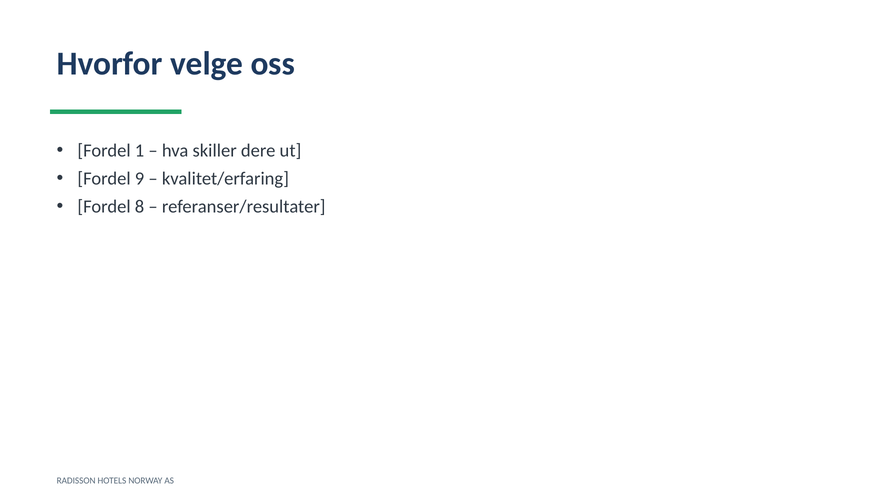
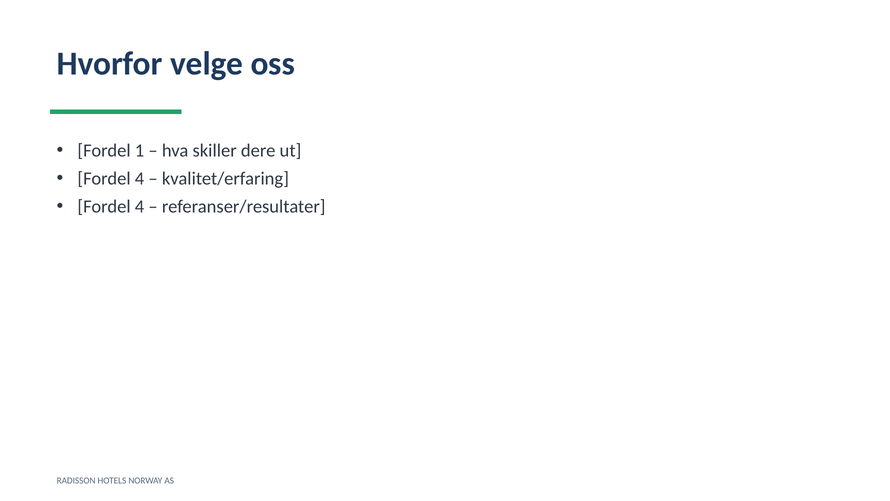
9: 9 -> 4 (140, 179)
8: 8 -> 4 (140, 206)
